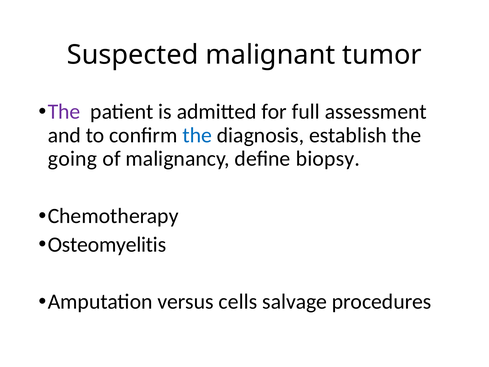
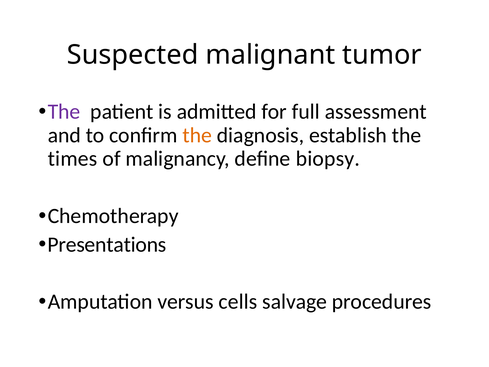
the colour: blue -> orange (197, 135)
going: going -> times (73, 159)
Osteomyelitis: Osteomyelitis -> Presentations (107, 244)
